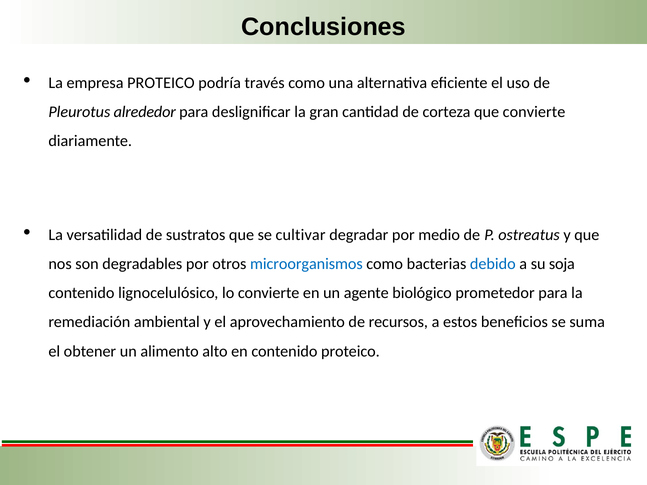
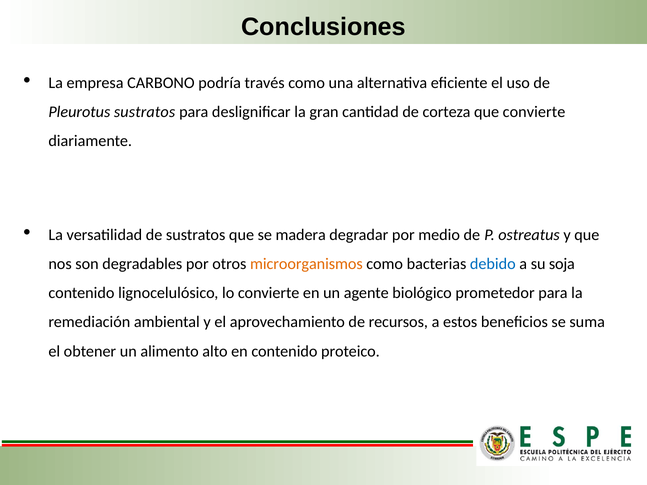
empresa PROTEICO: PROTEICO -> CARBONO (161, 83)
Pleurotus alrededor: alrededor -> sustratos (145, 112)
cultivar: cultivar -> madera (301, 235)
microorganismos colour: blue -> orange (306, 264)
